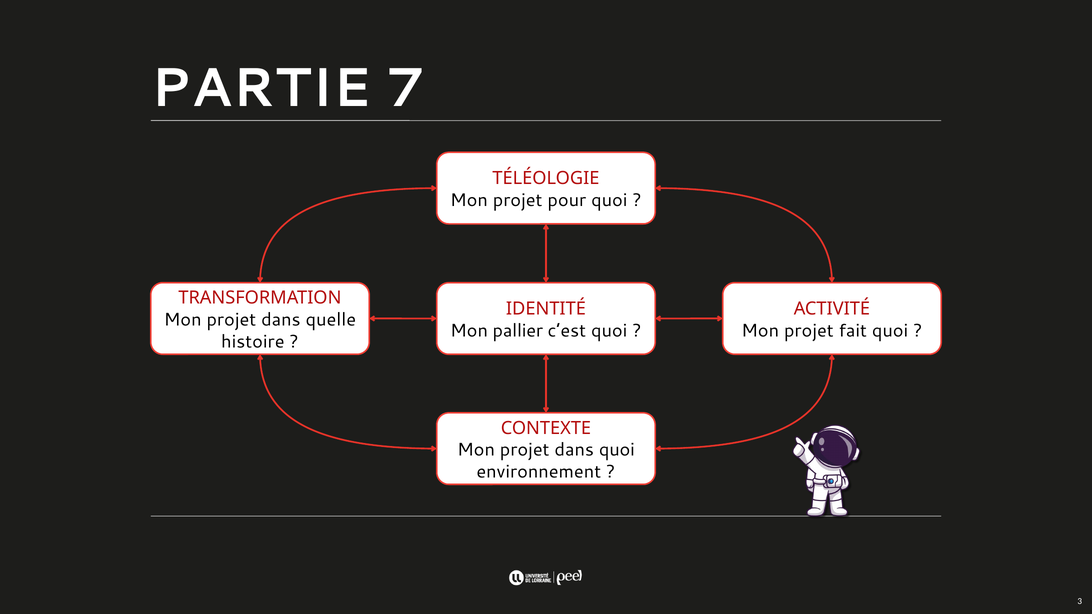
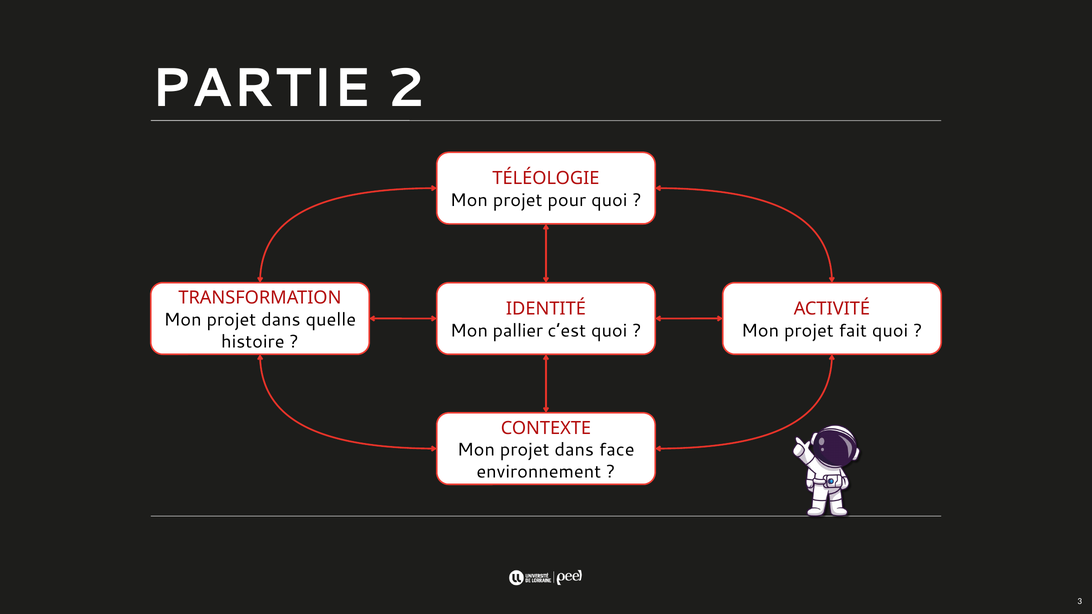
7: 7 -> 2 (406, 88)
dans quoi: quoi -> face (617, 450)
